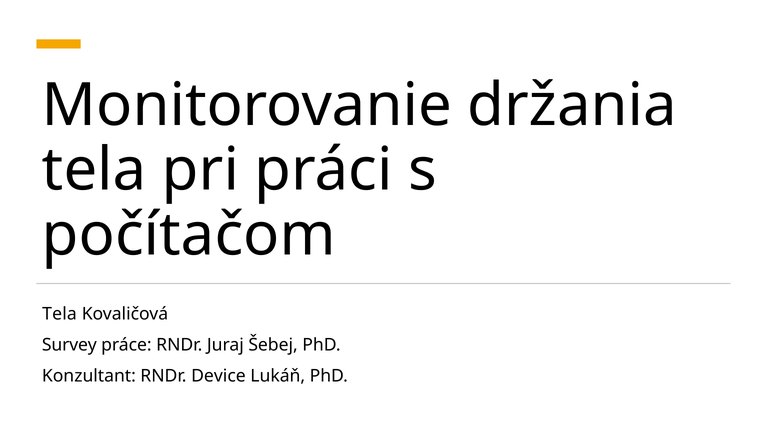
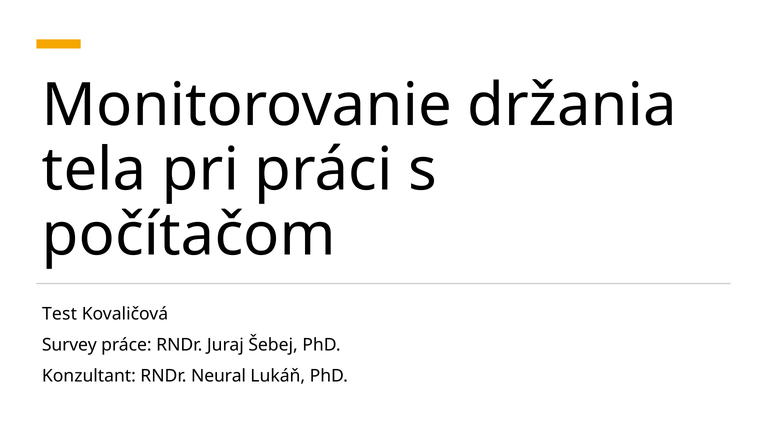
Tela: Tela -> Test (60, 314)
Device: Device -> Neural (219, 377)
